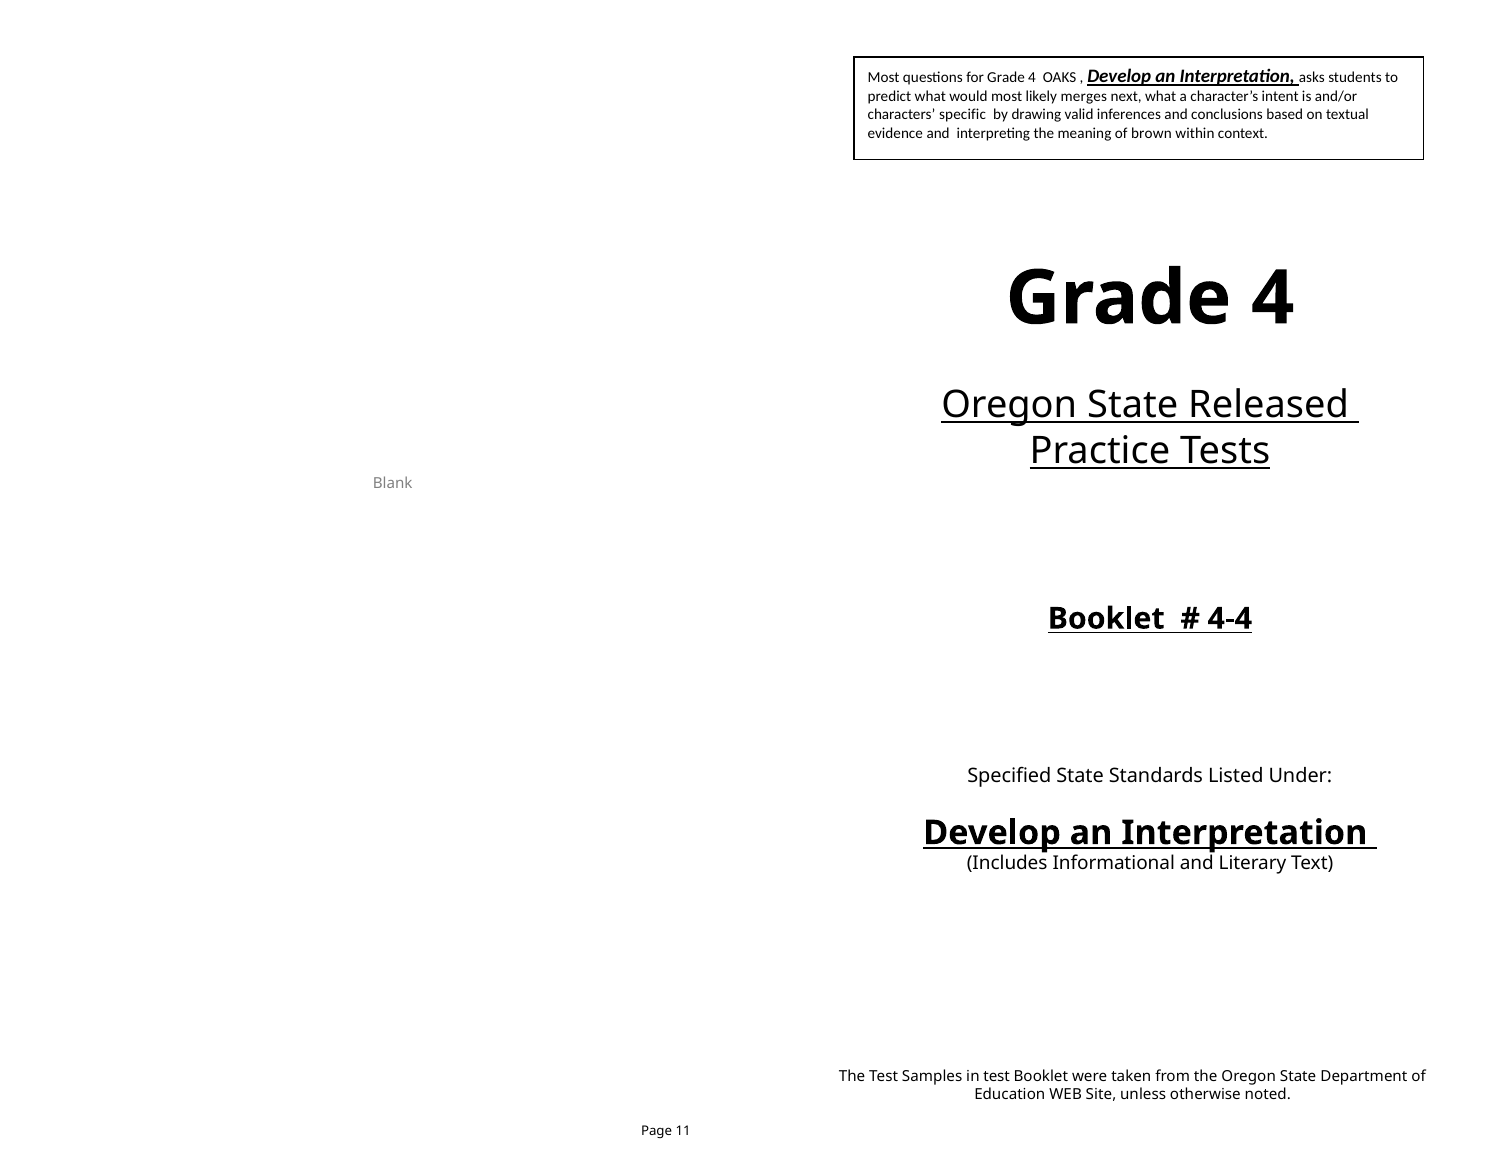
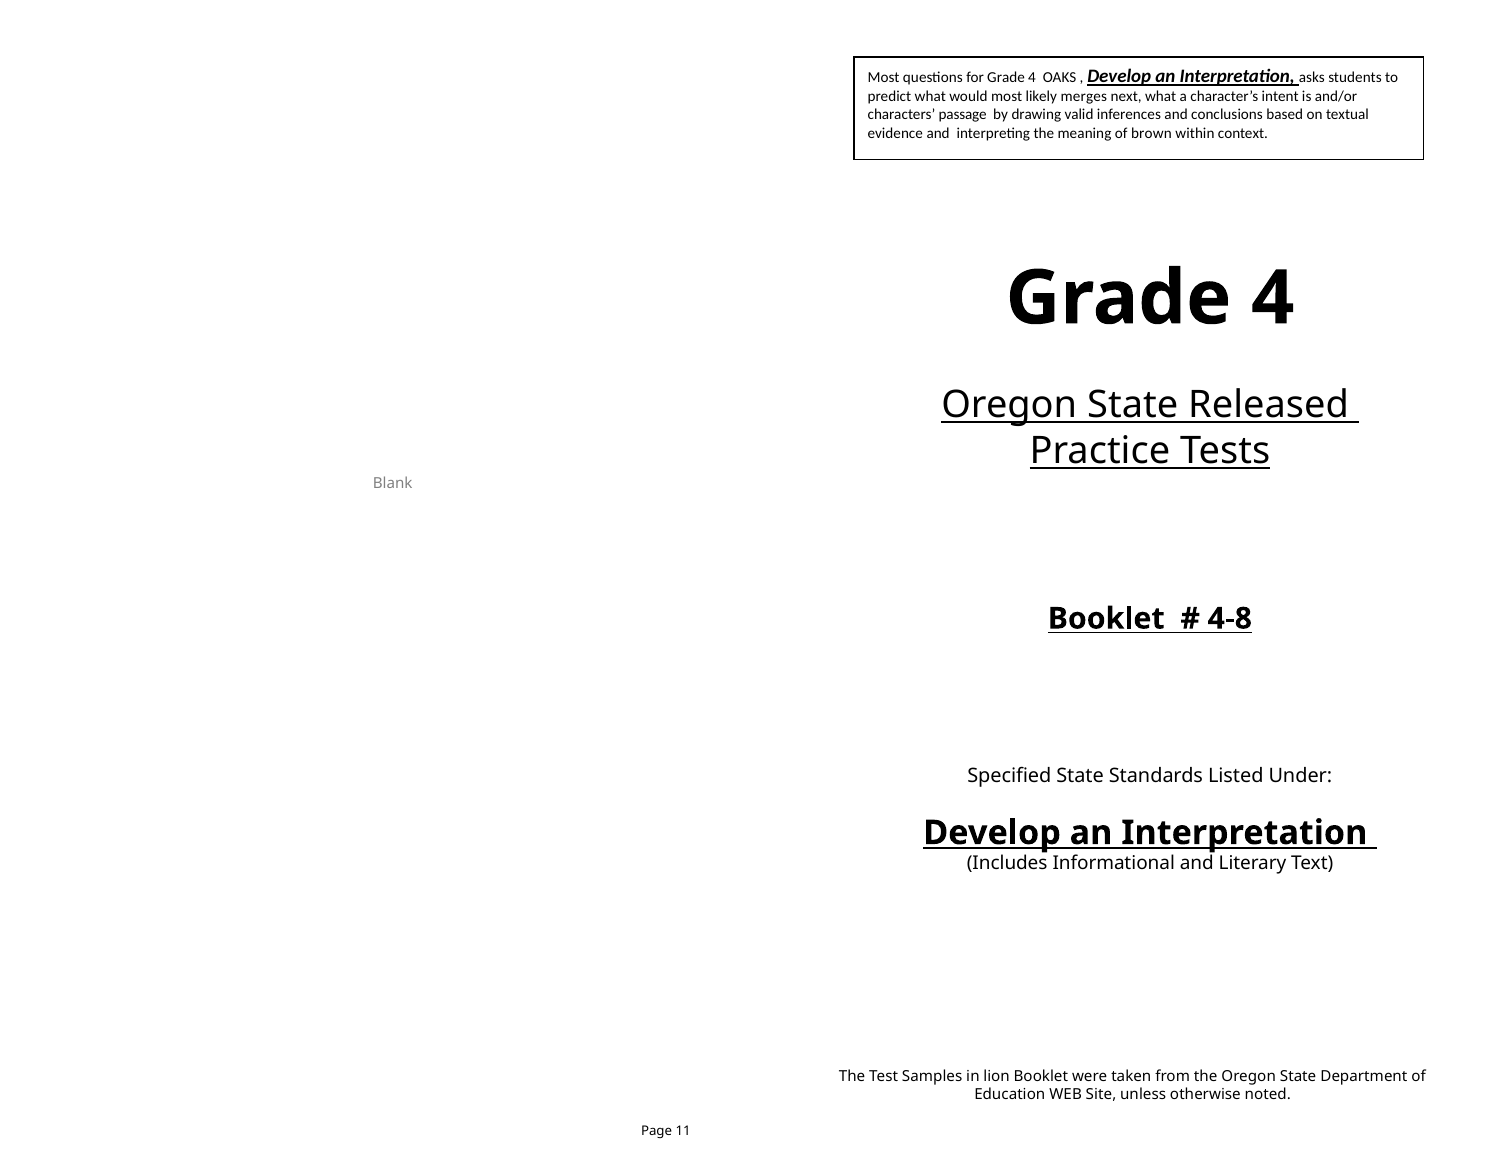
specific: specific -> passage (963, 115)
4-4: 4-4 -> 4-8 (1230, 619)
in test: test -> lion (997, 1077)
